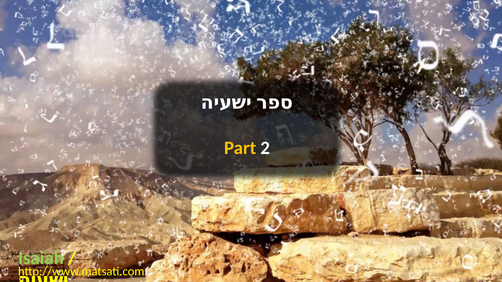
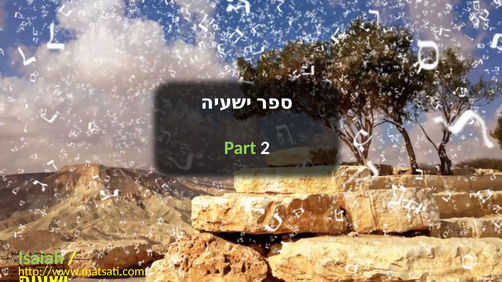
Part colour: yellow -> light green (240, 148)
